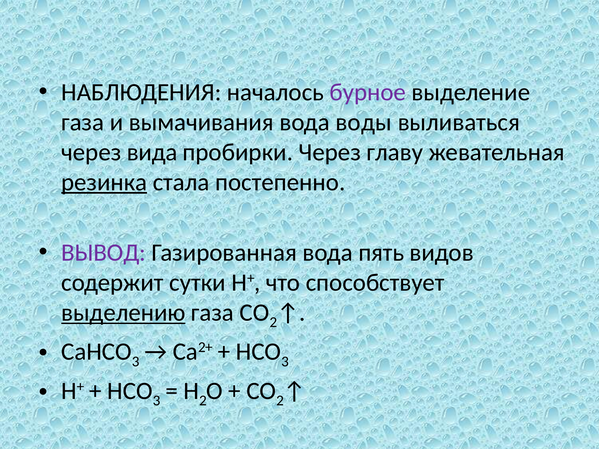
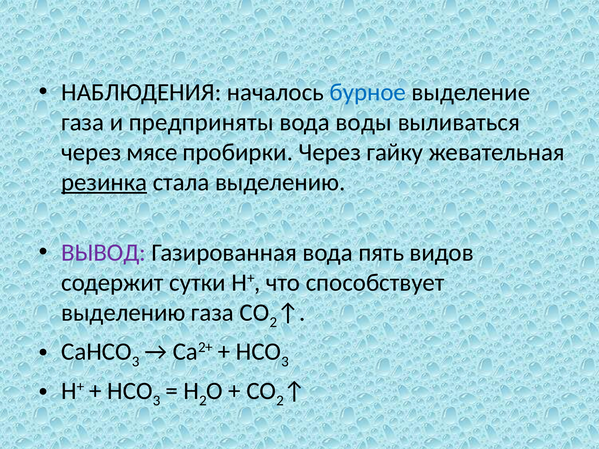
бурное colour: purple -> blue (368, 92)
вымачивания: вымачивания -> предприняты (201, 122)
вида: вида -> мясе (152, 152)
главу: главу -> гайку (395, 152)
стала постепенно: постепенно -> выделению (280, 182)
выделению underline: present -> none (123, 313)
